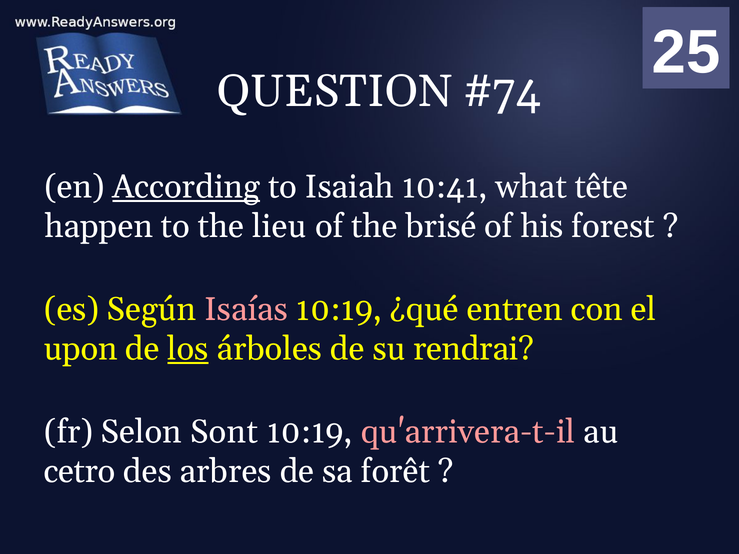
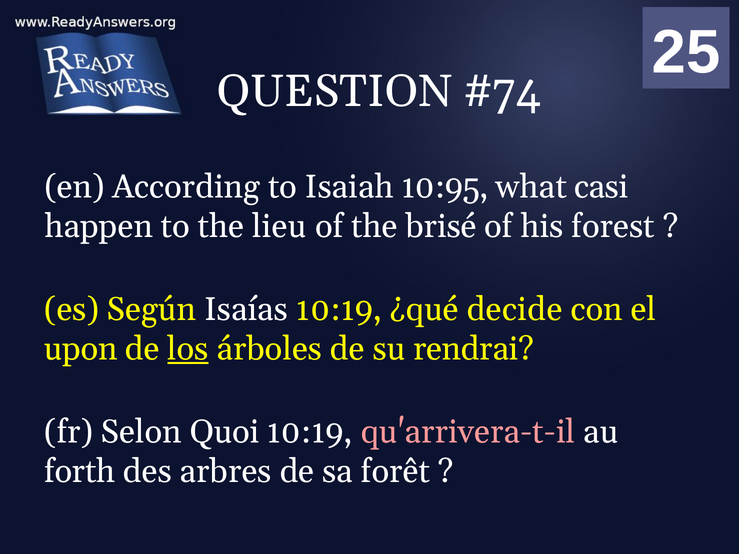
According underline: present -> none (186, 187)
10:41: 10:41 -> 10:95 (445, 187)
tête: tête -> casi (601, 187)
Isaías colour: pink -> white (246, 309)
entren: entren -> decide (515, 309)
Sont: Sont -> Quoi (224, 432)
cetro: cetro -> forth (80, 472)
